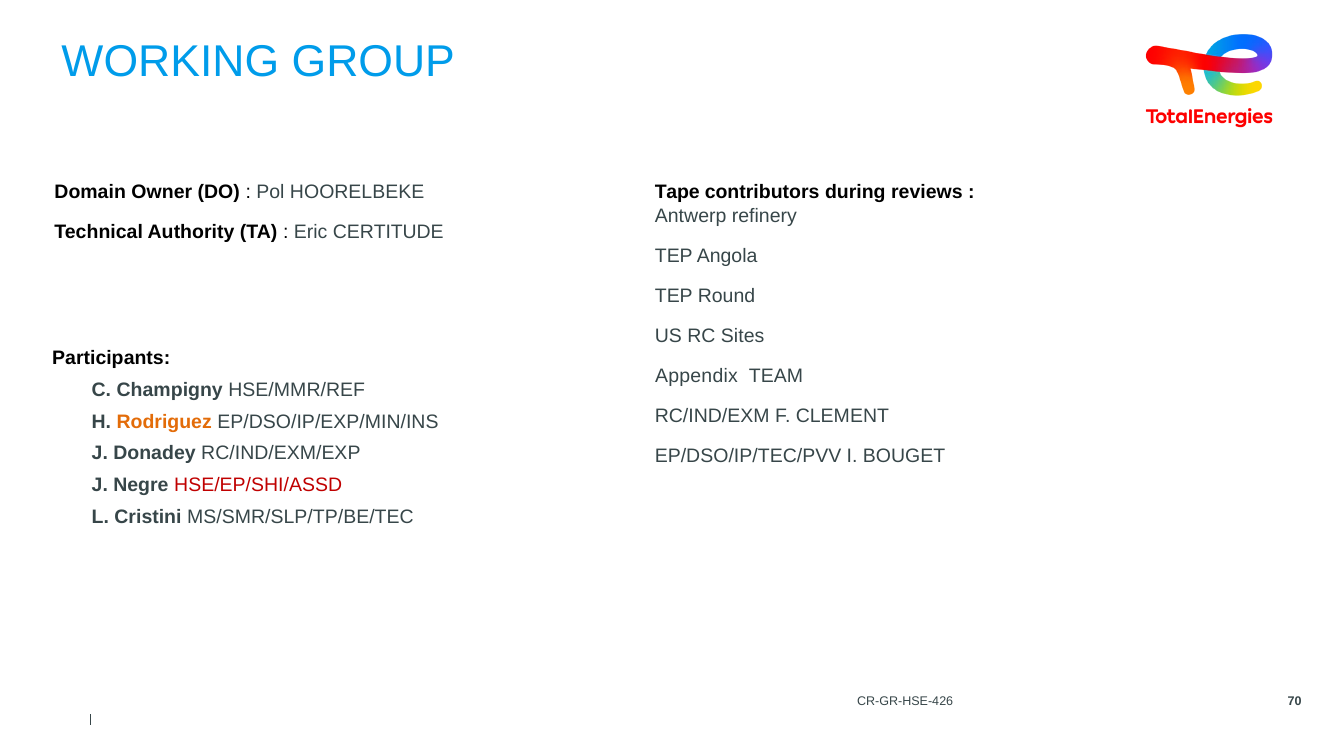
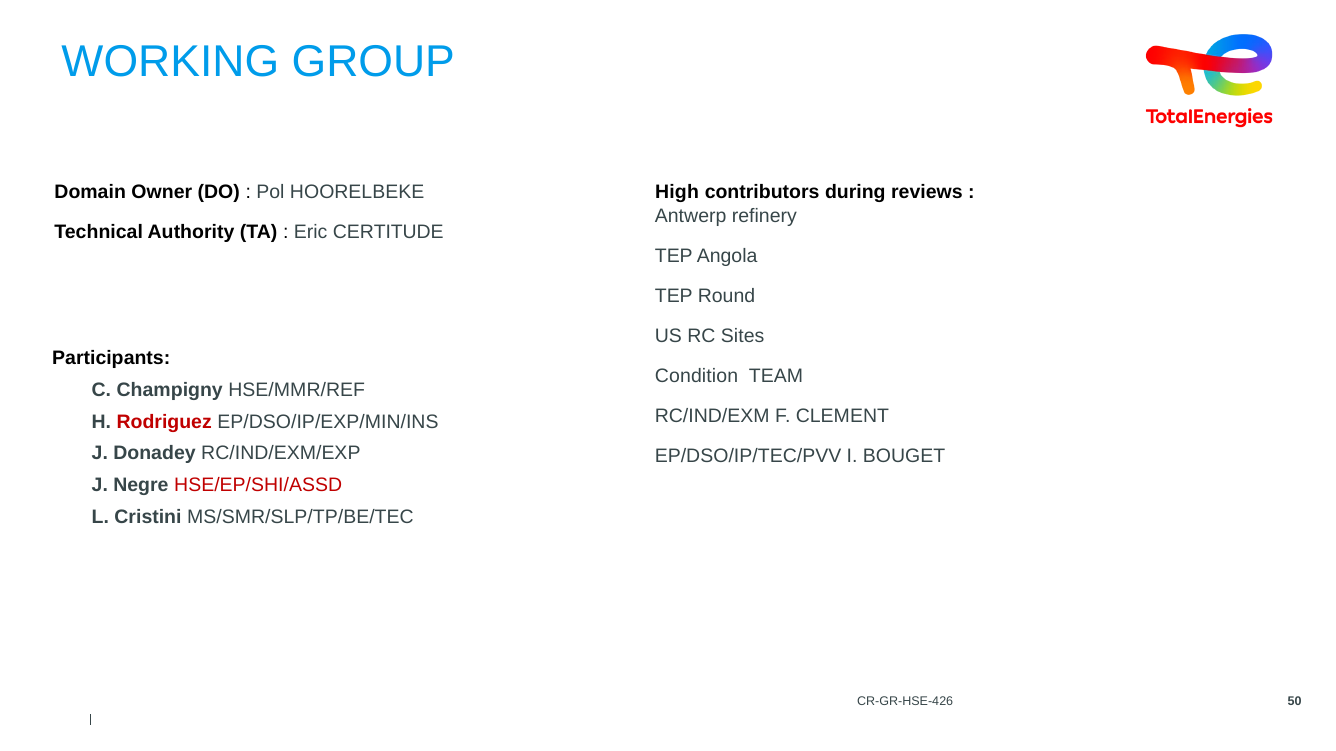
Tape: Tape -> High (677, 193)
Appendix: Appendix -> Condition (697, 376)
Rodriguez colour: orange -> red (164, 422)
70: 70 -> 50 (1295, 702)
